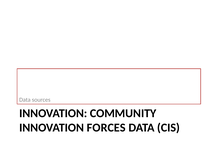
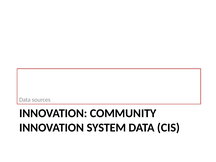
FORCES: FORCES -> SYSTEM (106, 128)
